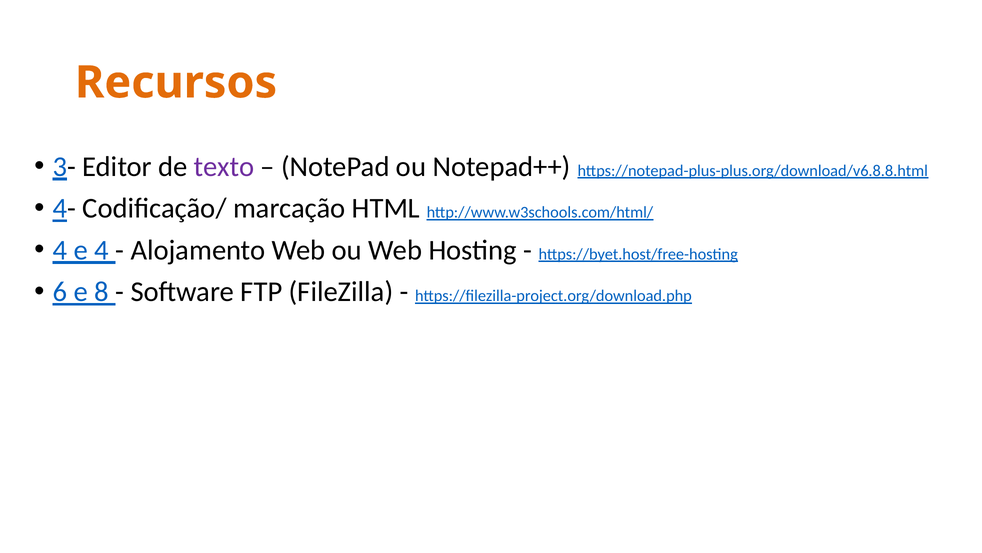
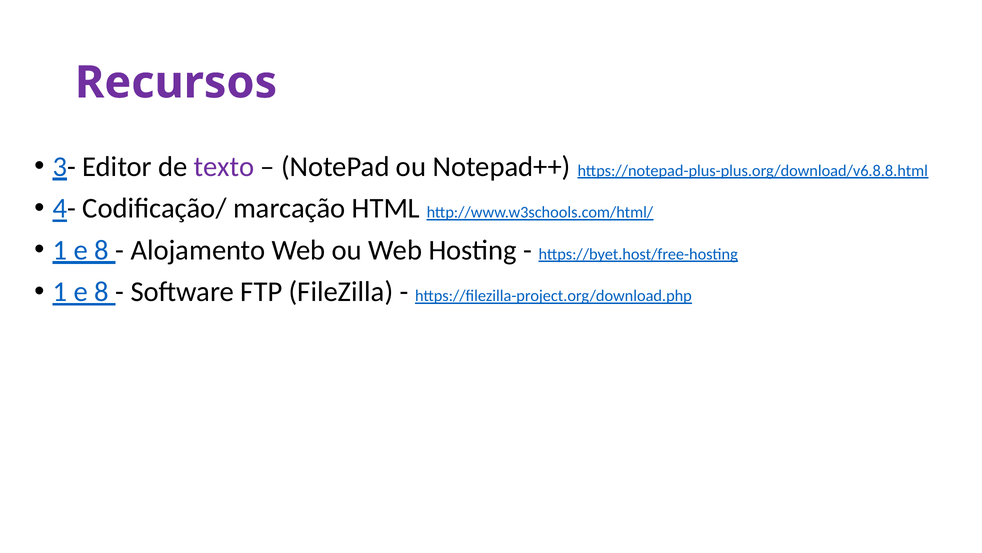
Recursos colour: orange -> purple (176, 82)
4: 4 -> 1 (60, 250)
4: 4 -> 8 (102, 250)
6: 6 -> 1 (60, 292)
